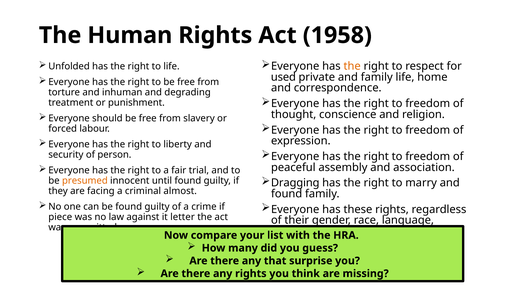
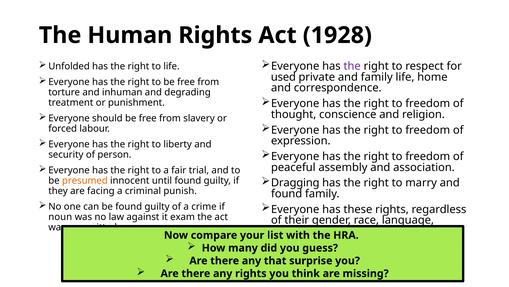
1958: 1958 -> 1928 (337, 35)
the colour: orange -> purple (352, 66)
almost: almost -> punish (180, 191)
piece: piece -> noun (60, 216)
letter: letter -> exam (183, 216)
